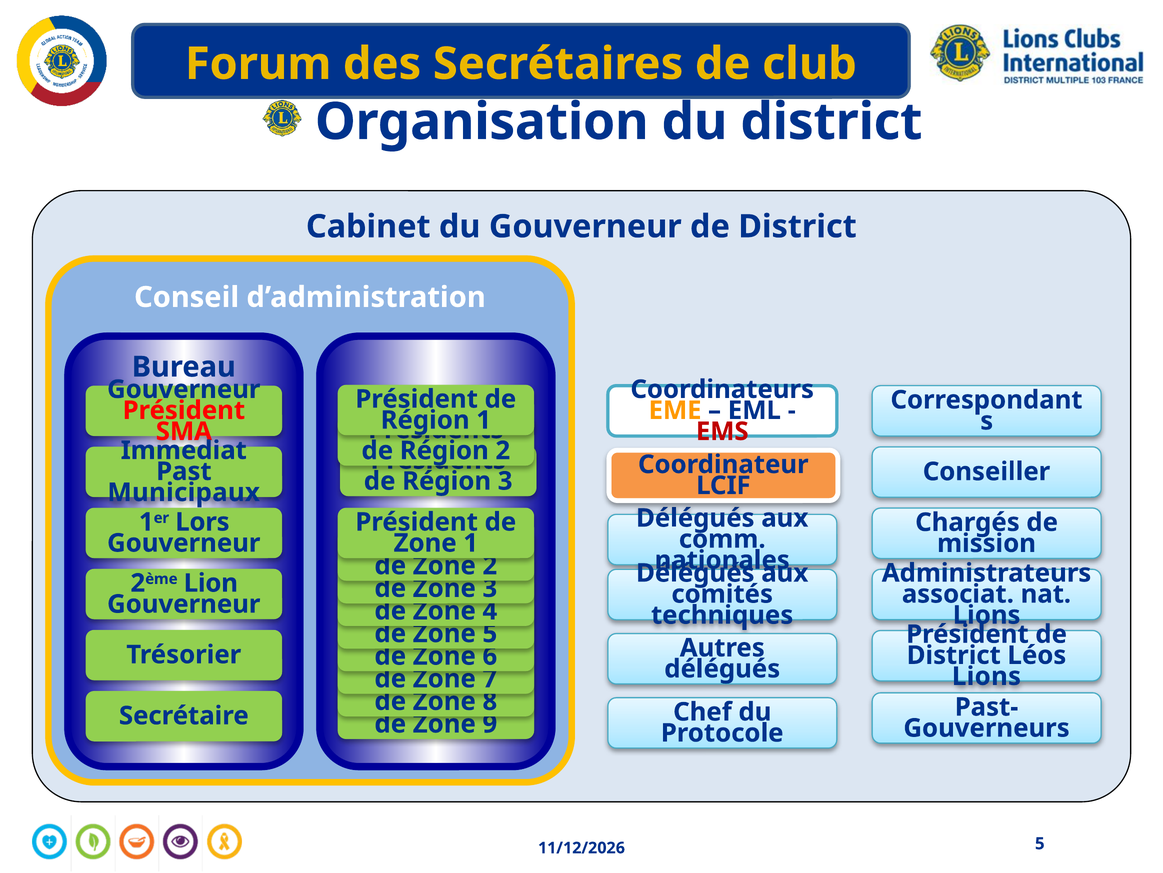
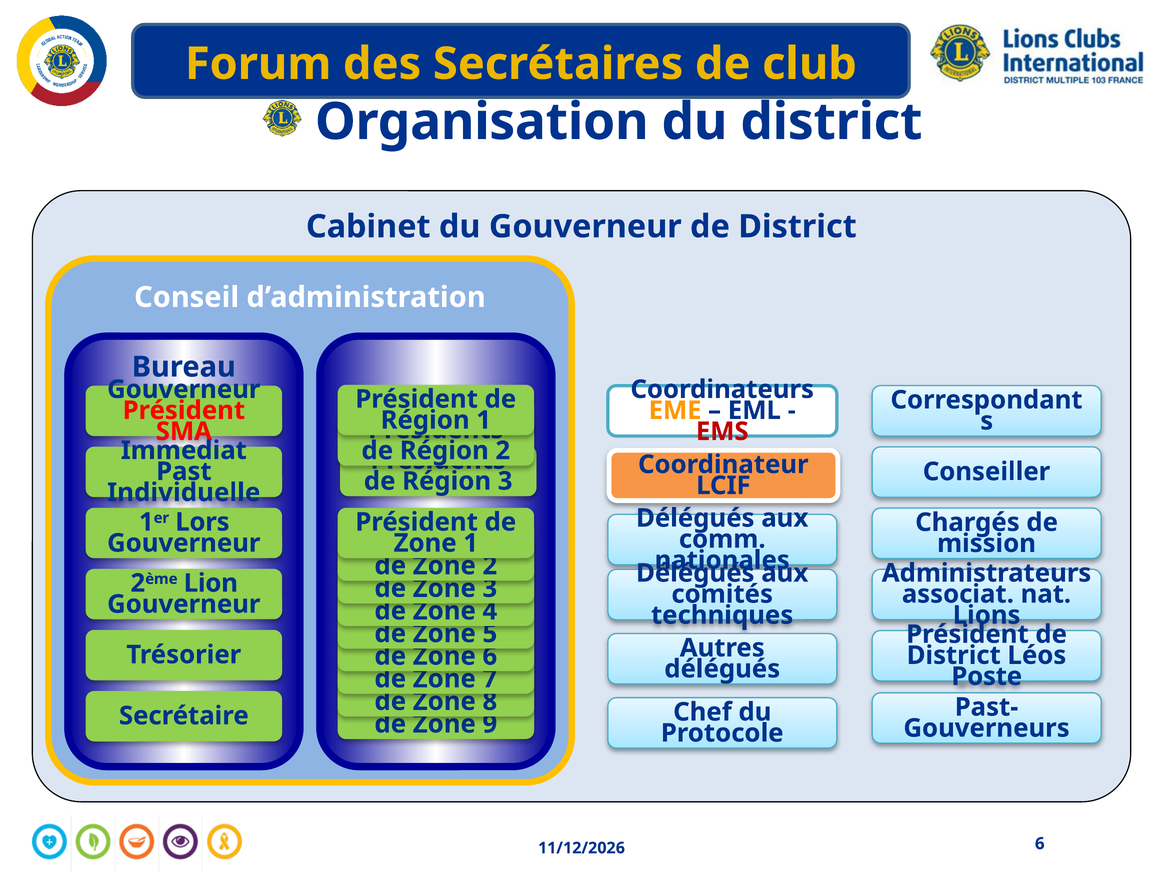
Municipaux: Municipaux -> Individuelle (184, 492)
Lions: Lions -> Poste (987, 676)
5: 5 -> 6 (1040, 843)
